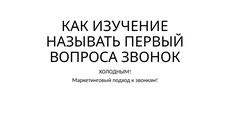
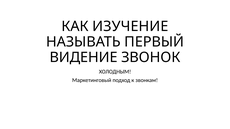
ВОПРОСА: ВОПРОСА -> ВИДЕНИЕ (84, 57)
